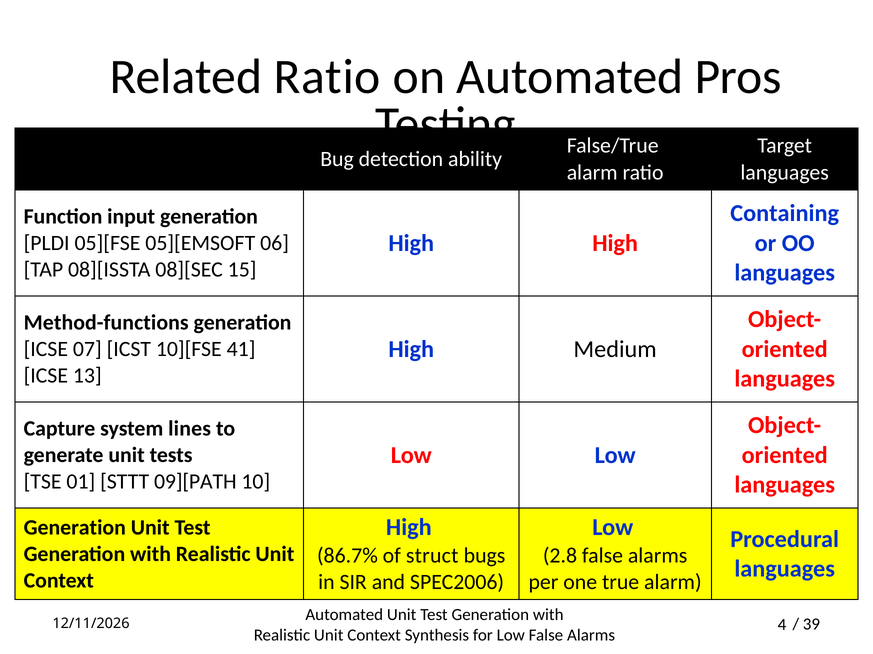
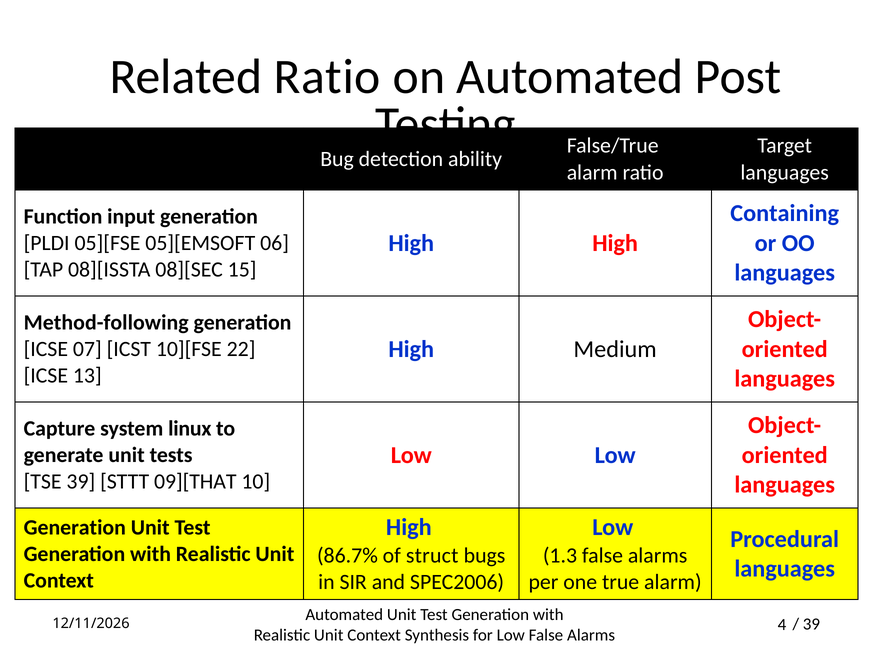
Pros: Pros -> Post (738, 77)
Method-functions: Method-functions -> Method-following (106, 323)
41: 41 -> 22 (241, 349)
lines: lines -> linux (190, 429)
TSE 01: 01 -> 39 (81, 482)
09][PATH: 09][PATH -> 09][THAT (195, 482)
2.8: 2.8 -> 1.3 (560, 556)
